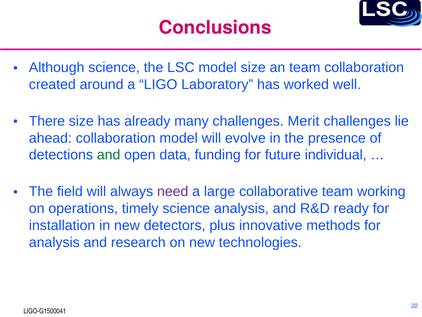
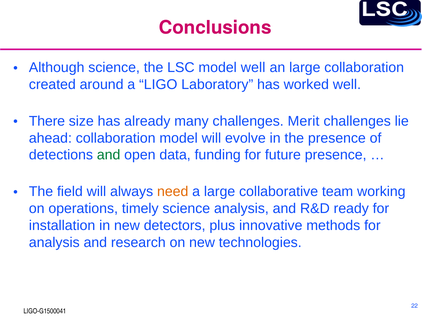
model size: size -> well (253, 68)
an team: team -> large (305, 68)
future individual: individual -> presence (336, 155)
need colour: purple -> orange (173, 191)
